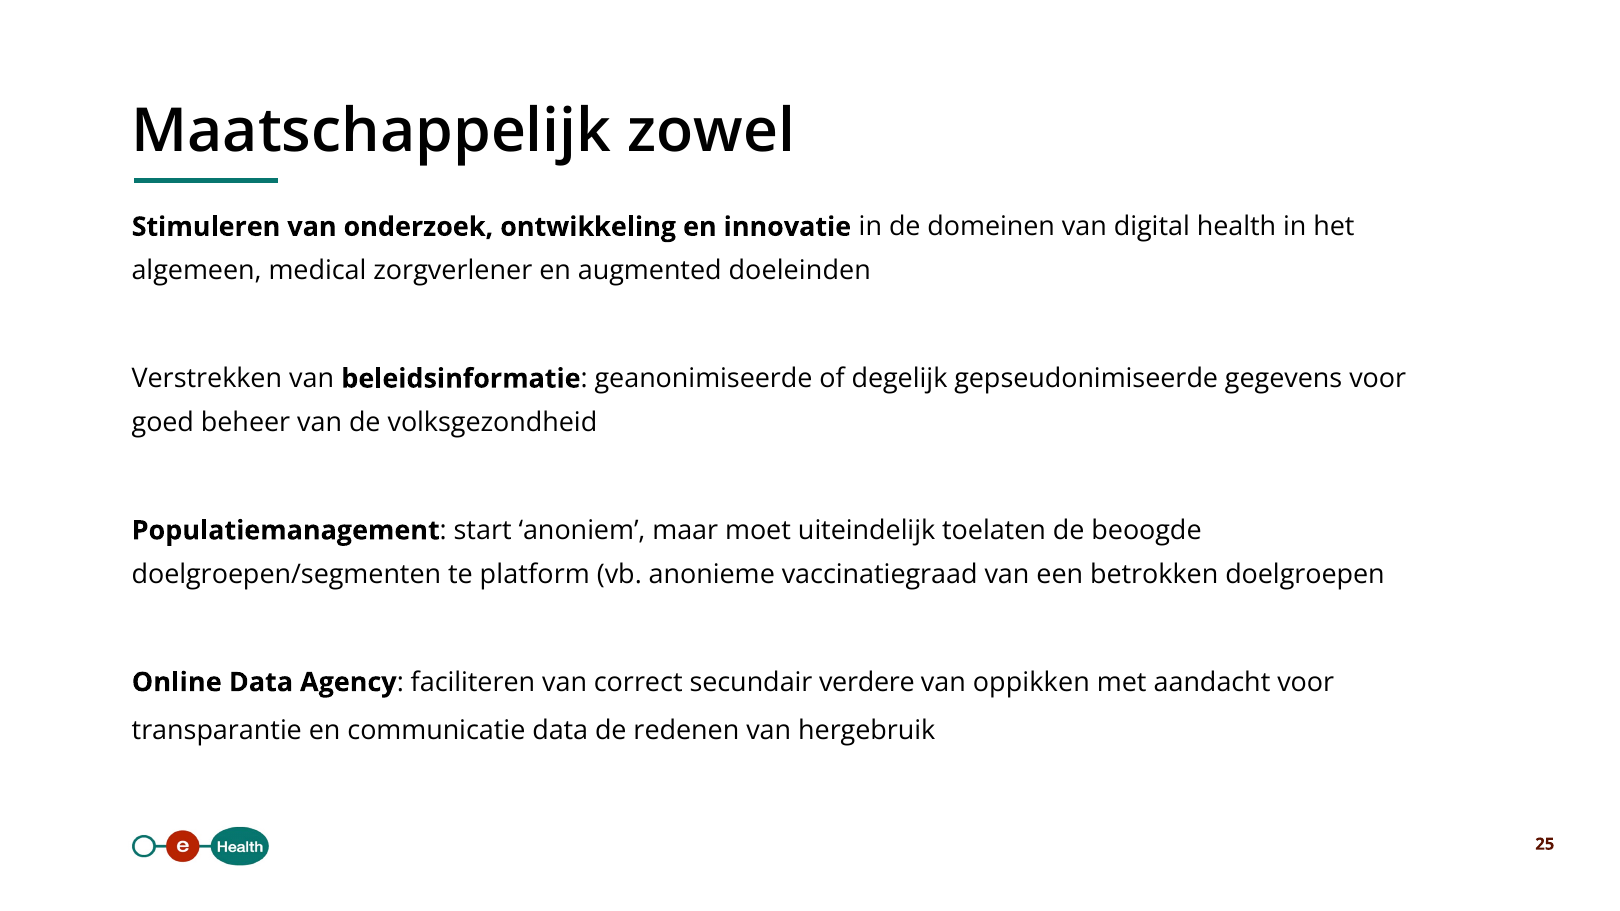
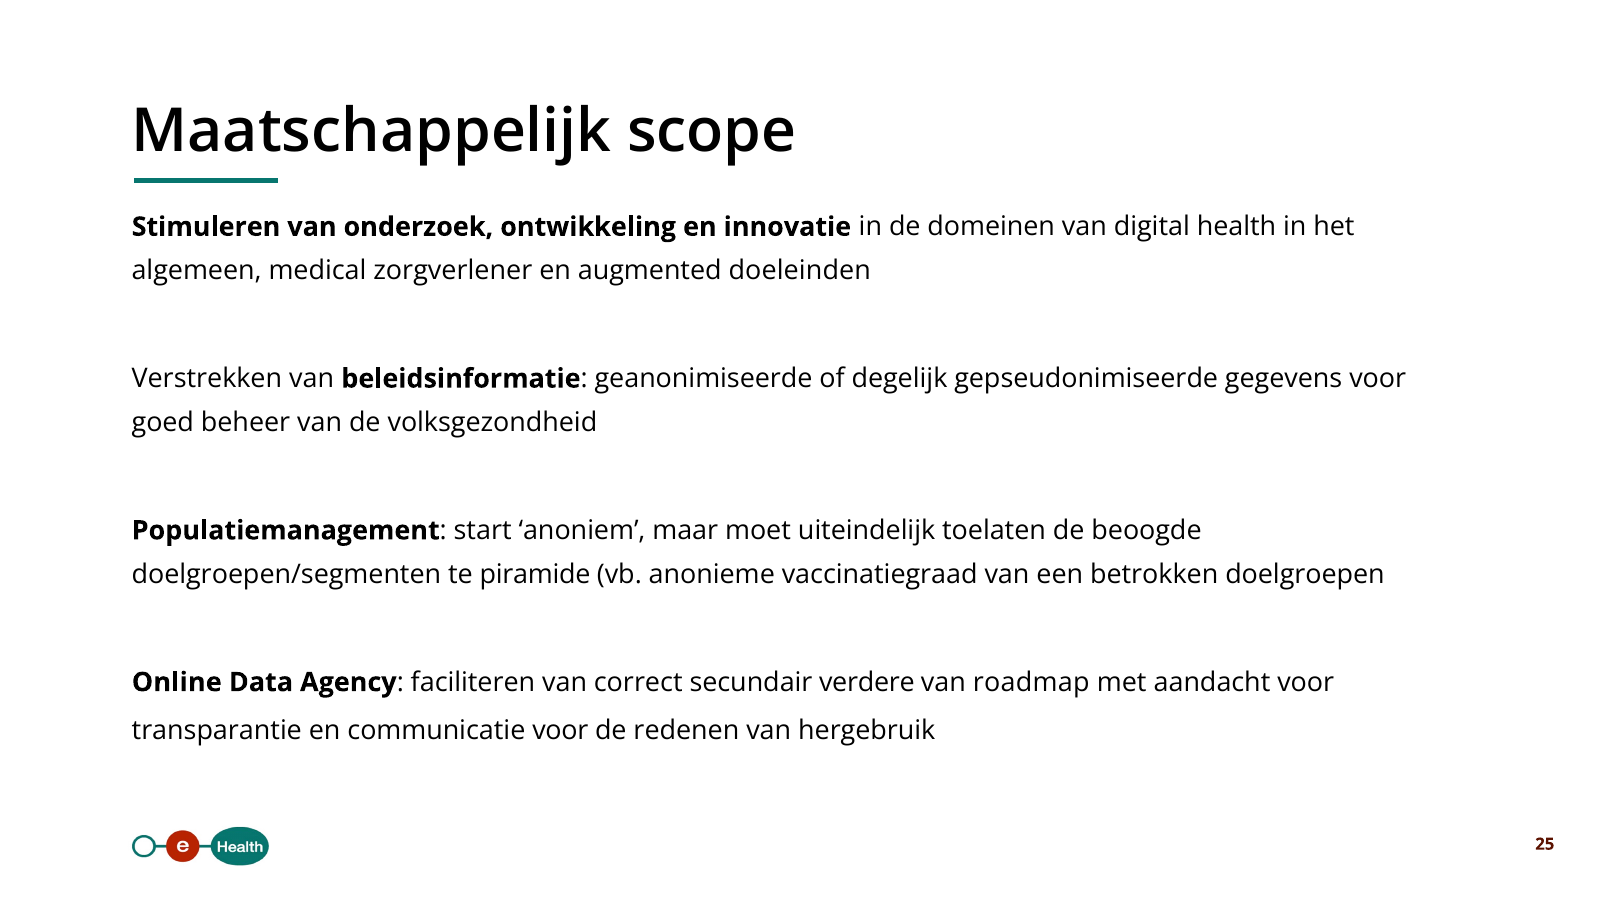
zowel: zowel -> scope (712, 131)
platform: platform -> piramide (535, 575)
oppikken: oppikken -> roadmap (1031, 682)
communicatie data: data -> voor (560, 731)
